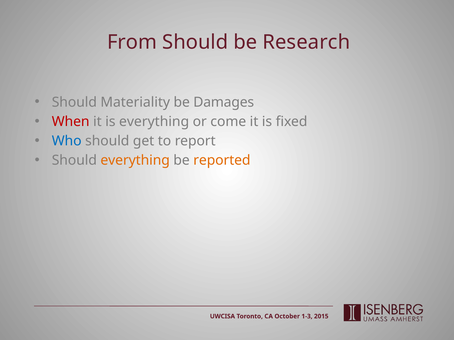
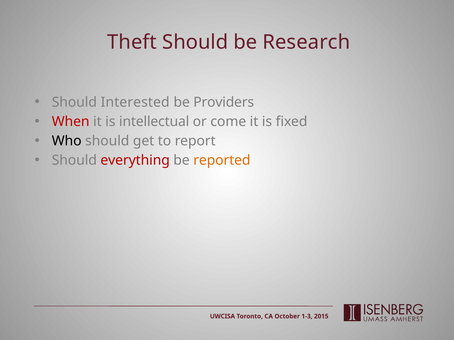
From: From -> Theft (132, 42)
Materiality: Materiality -> Interested (135, 102)
Damages: Damages -> Providers (224, 102)
is everything: everything -> intellectual (154, 122)
Who colour: blue -> black (67, 141)
everything colour: orange -> red (135, 161)
